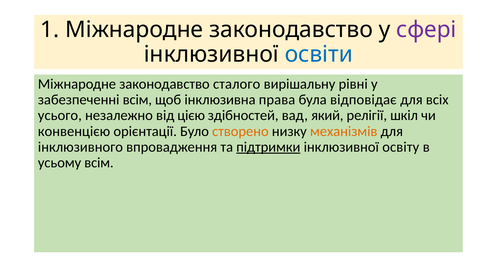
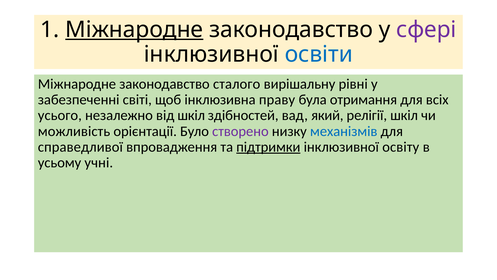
Міжнародне underline: none -> present (134, 29)
забезпеченні всім: всім -> світі (137, 100)
права: права -> праву (277, 100)
відповідає: відповідає -> отримання (363, 100)
від цією: цією -> шкіл (191, 115)
конвенцією: конвенцією -> можливість (74, 131)
створено colour: orange -> purple (240, 131)
механізмів colour: orange -> blue (344, 131)
інклюзивного: інклюзивного -> справедливої (80, 147)
усьому всім: всім -> учні (99, 162)
